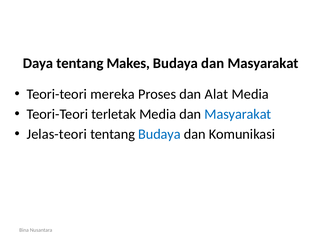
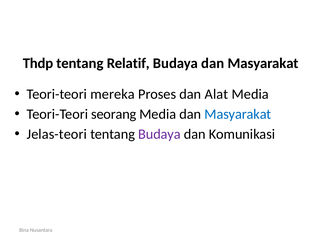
Daya: Daya -> Thdp (38, 63)
Makes: Makes -> Relatif (128, 63)
terletak: terletak -> seorang (114, 114)
Budaya colour: blue -> purple (159, 134)
